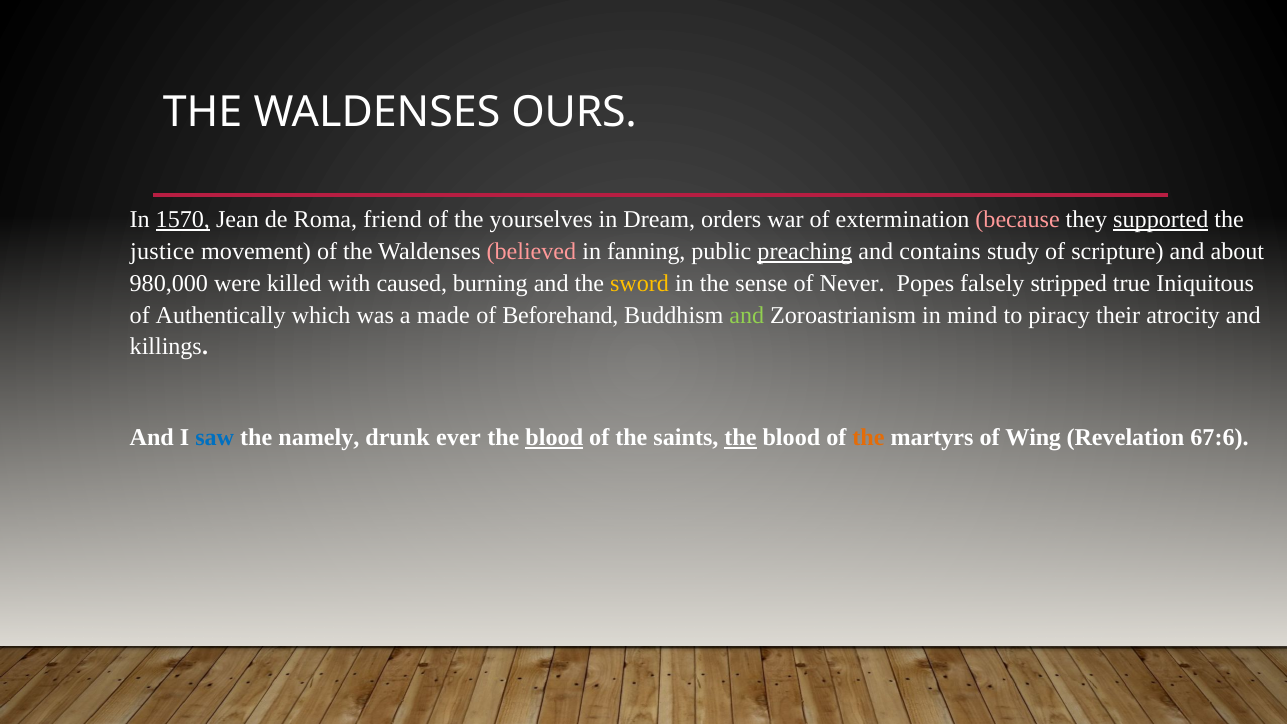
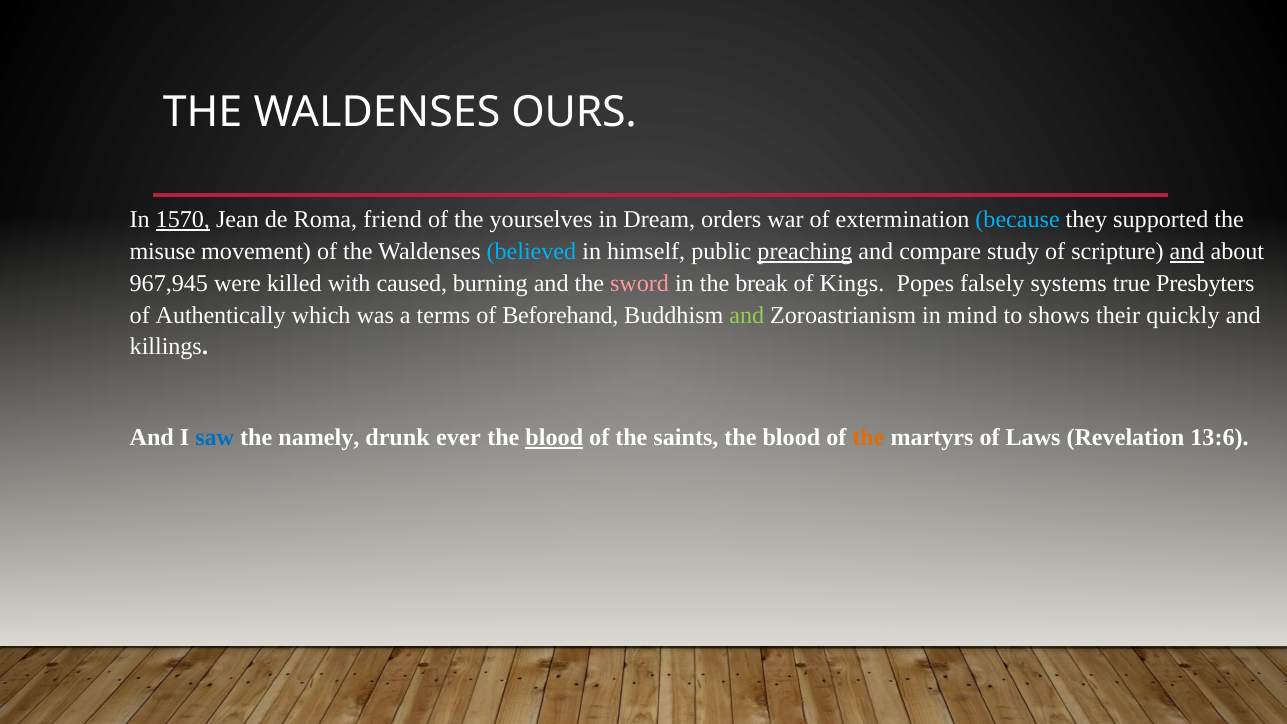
because colour: pink -> light blue (1018, 220)
supported underline: present -> none (1161, 220)
justice: justice -> misuse (163, 251)
believed colour: pink -> light blue (531, 251)
fanning: fanning -> himself (646, 251)
contains: contains -> compare (940, 251)
and underline: none -> present (1187, 251)
980,000: 980,000 -> 967,945 (169, 283)
sword colour: yellow -> pink (640, 283)
sense: sense -> break (762, 283)
Never: Never -> Kings (852, 283)
stripped: stripped -> systems (1069, 283)
Iniquitous: Iniquitous -> Presbyters (1205, 283)
made: made -> terms (444, 315)
piracy: piracy -> shows (1059, 315)
atrocity: atrocity -> quickly (1183, 315)
the underline: present -> none (741, 437)
Wing: Wing -> Laws (1033, 437)
67:6: 67:6 -> 13:6 (1220, 437)
